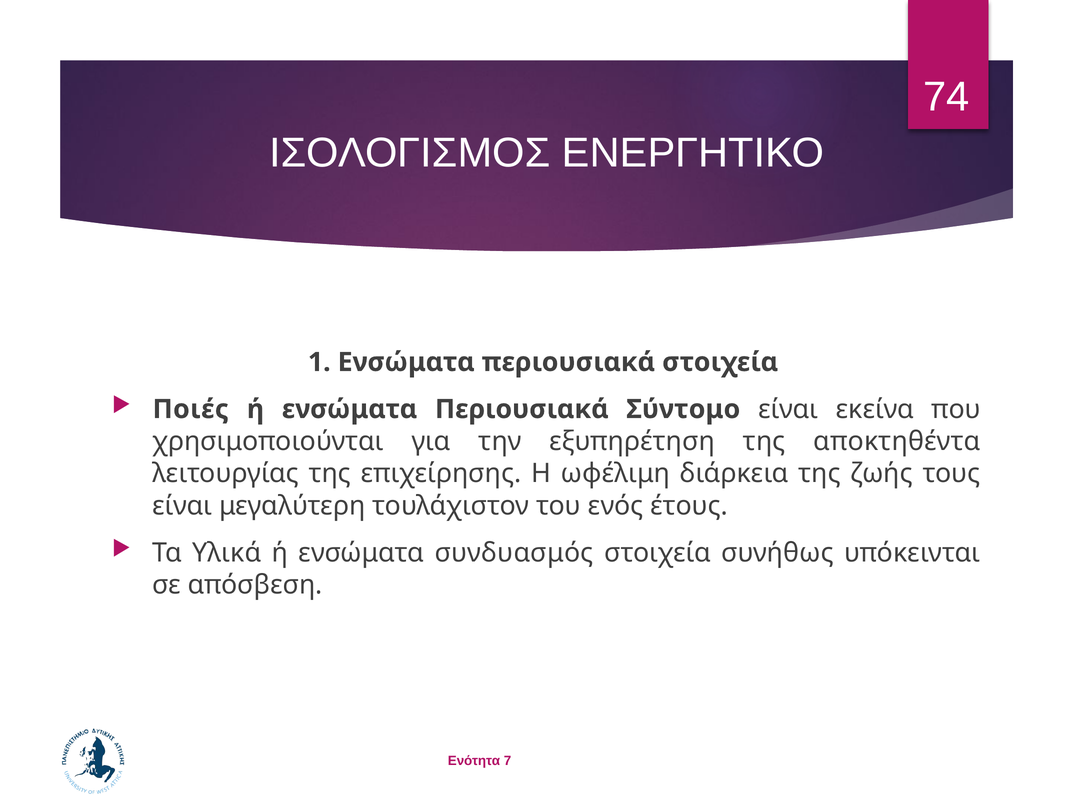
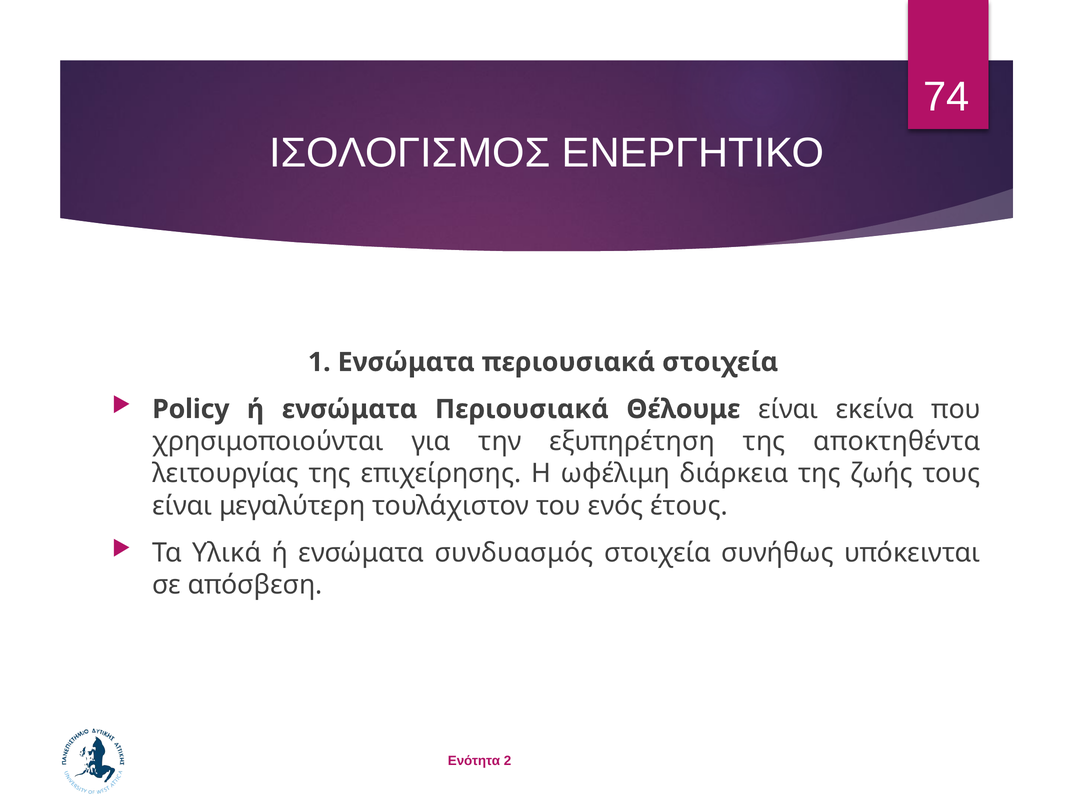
Ποιές: Ποιές -> Policy (191, 409)
Σύντομο: Σύντομο -> Θέλουμε (683, 409)
7: 7 -> 2 (508, 761)
